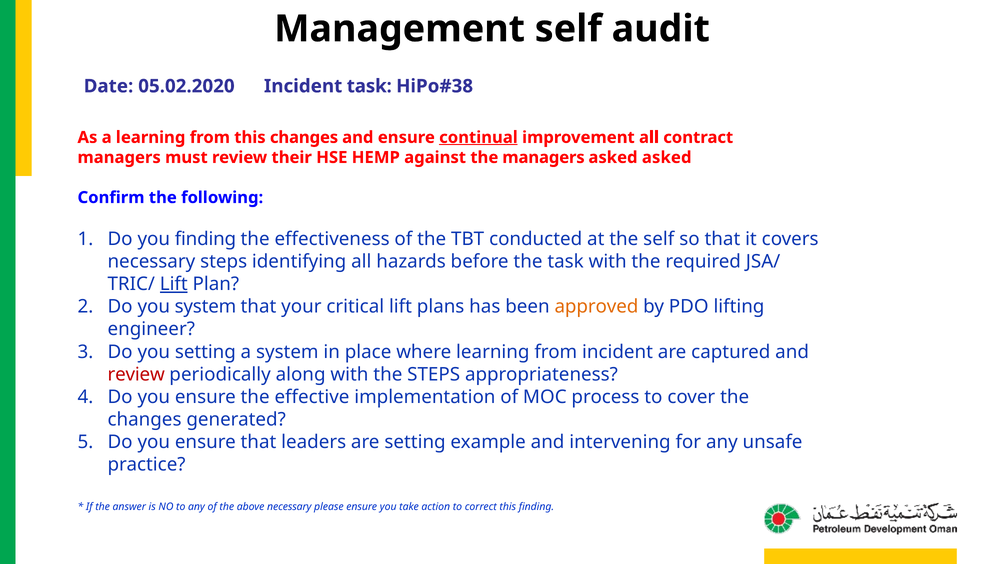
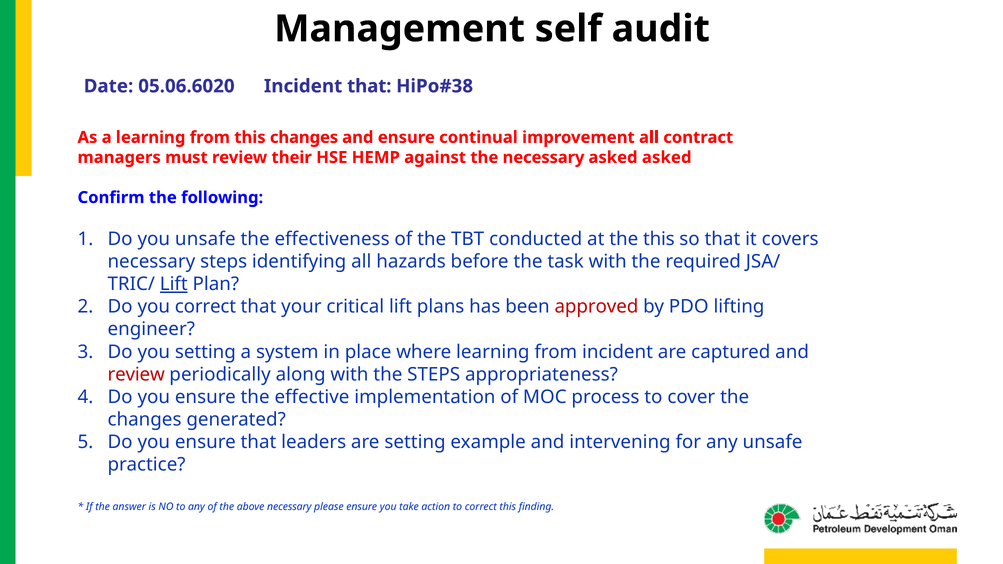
05.02.2020: 05.02.2020 -> 05.06.6020 (186, 86)
Incident task: task -> that (369, 86)
continual underline: present -> none (478, 137)
the managers: managers -> necessary (543, 158)
you finding: finding -> unsafe (205, 239)
the self: self -> this (659, 239)
you system: system -> correct (205, 307)
approved colour: orange -> red (596, 307)
